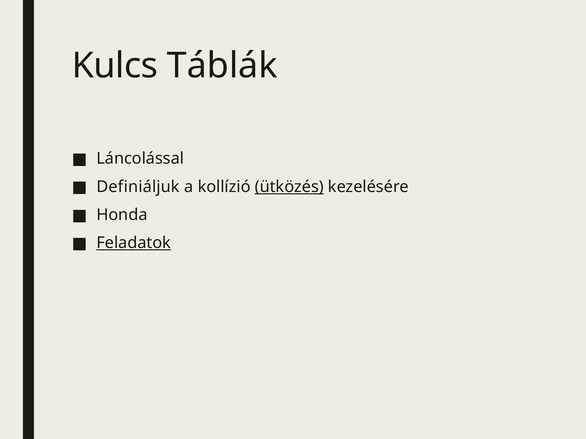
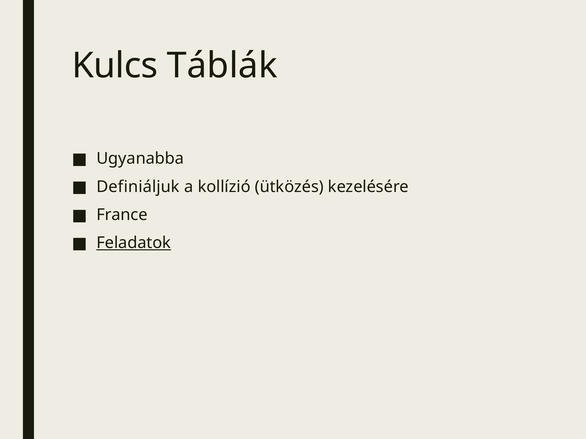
Láncolással: Láncolással -> Ugyanabba (140, 159)
ütközés underline: present -> none (289, 187)
Honda: Honda -> France (122, 215)
